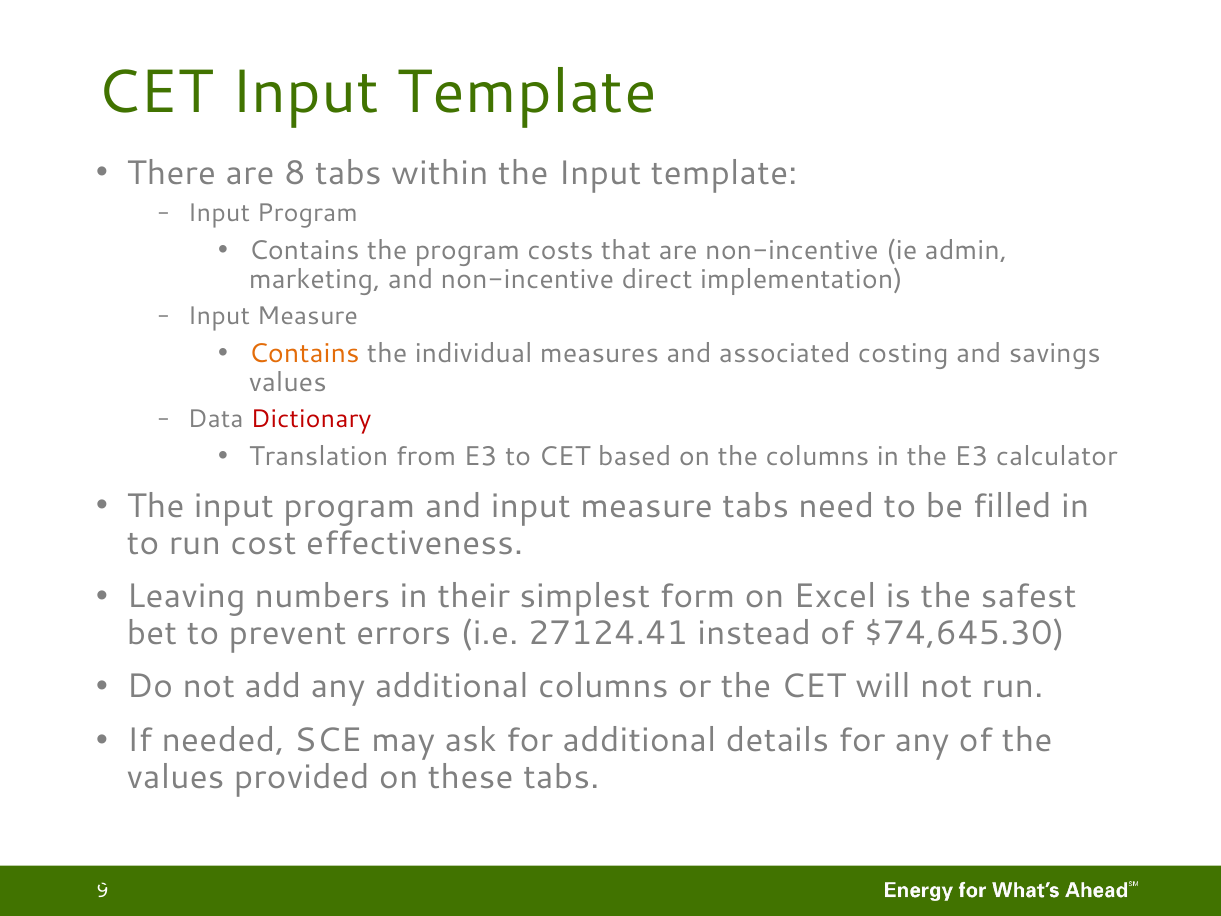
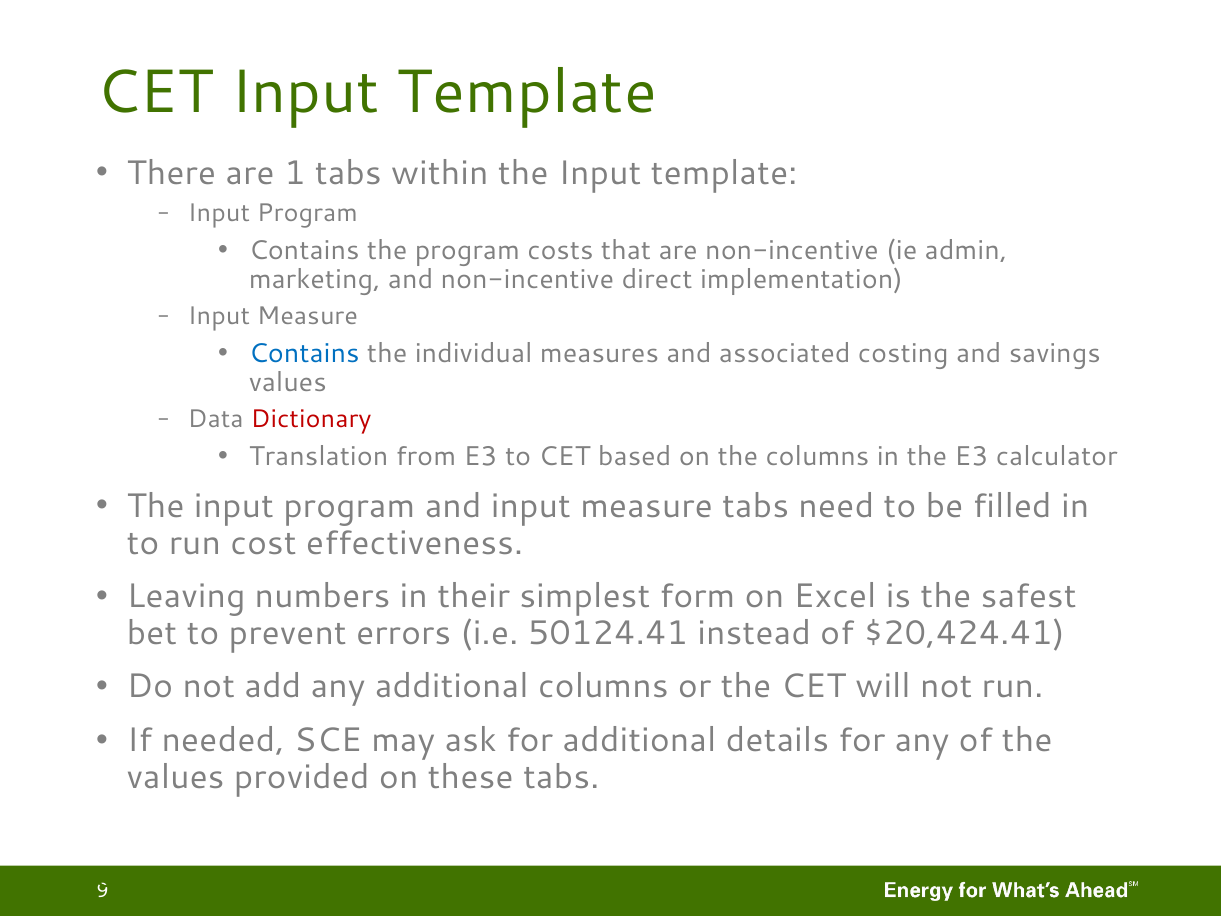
8: 8 -> 1 (295, 173)
Contains colour: orange -> blue (304, 353)
27124.41: 27124.41 -> 50124.41 (608, 633)
$74,645.30: $74,645.30 -> $20,424.41 (964, 633)
